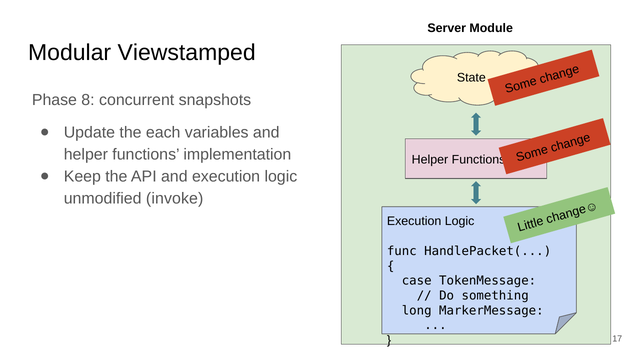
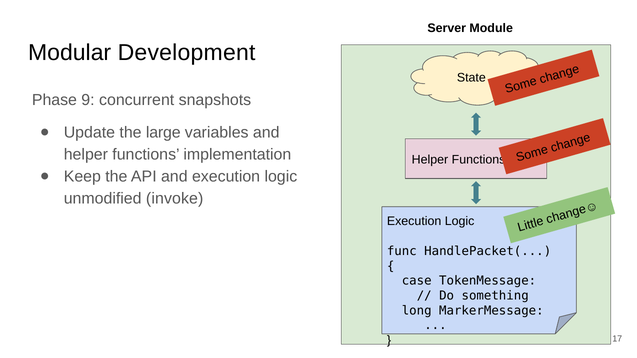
Viewstamped: Viewstamped -> Development (187, 53)
8: 8 -> 9 (88, 100)
each: each -> large (163, 133)
